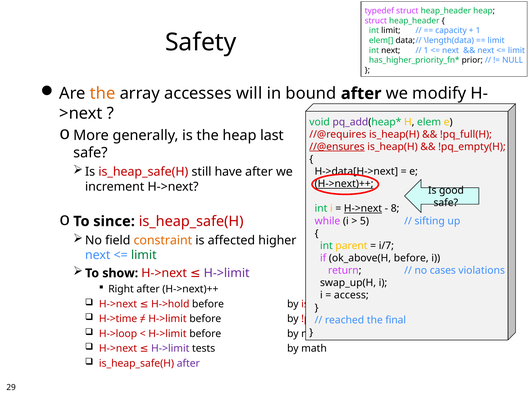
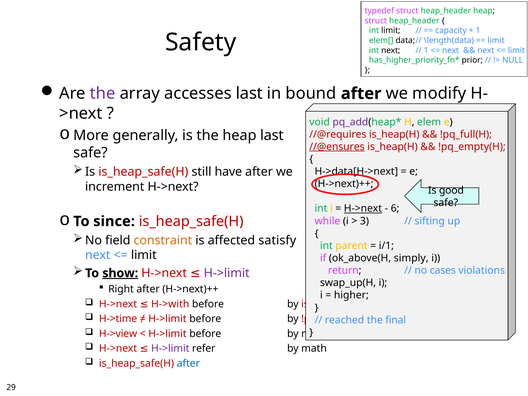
the colour: orange -> purple (103, 94)
accesses will: will -> last (249, 94)
H->next)++ underline: present -> none (344, 184)
8: 8 -> 6 (395, 209)
5: 5 -> 3 (364, 221)
higher: higher -> satisfy (277, 240)
i/7: i/7 -> i/1 (386, 246)
limit colour: green -> black (144, 255)
ok_above(H before: before -> simply (411, 258)
show underline: none -> present (120, 273)
access: access -> higher (351, 295)
H->hold: H->hold -> H->with (170, 304)
H->loop: H->loop -> H->view (118, 334)
tests: tests -> refer (204, 349)
after colour: purple -> blue (188, 363)
